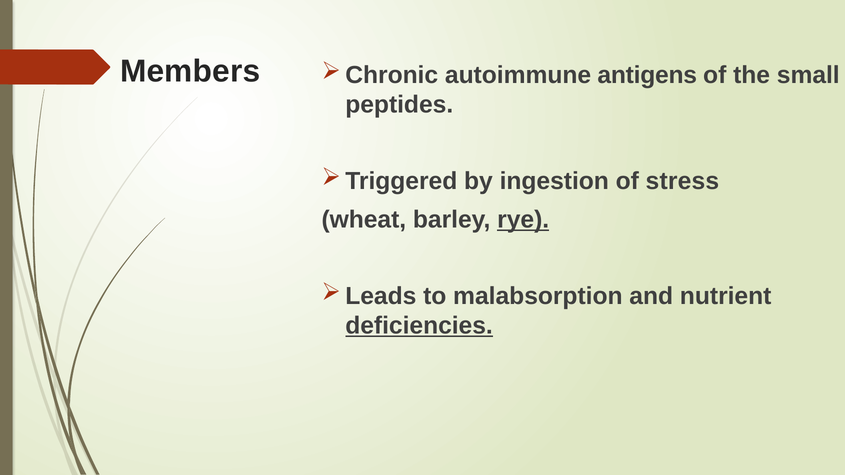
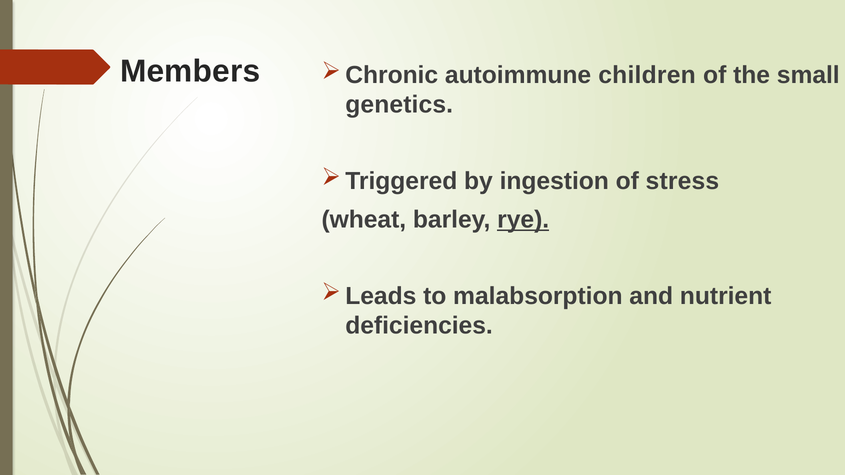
antigens: antigens -> children (647, 75)
peptides: peptides -> genetics (399, 105)
deficiencies underline: present -> none (419, 326)
